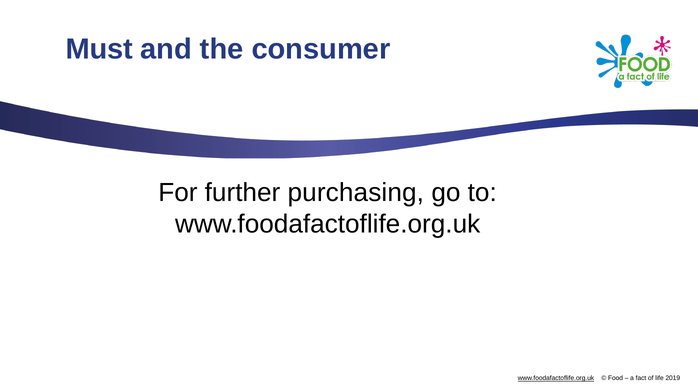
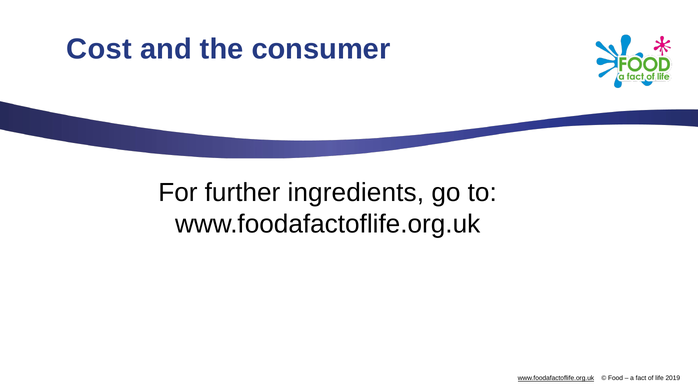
Must: Must -> Cost (99, 49)
purchasing: purchasing -> ingredients (356, 193)
